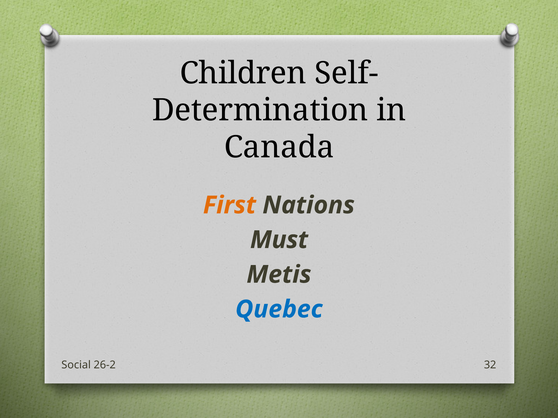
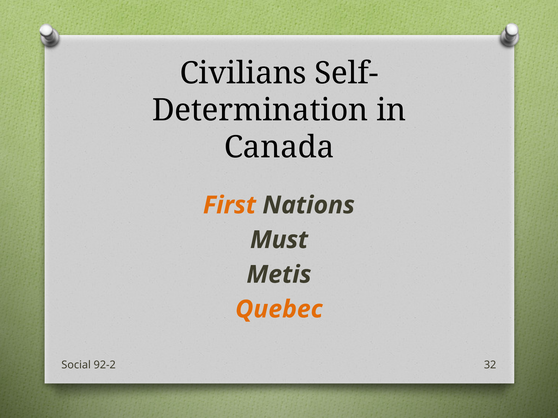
Children: Children -> Civilians (243, 73)
Quebec colour: blue -> orange (279, 310)
26-2: 26-2 -> 92-2 (105, 366)
